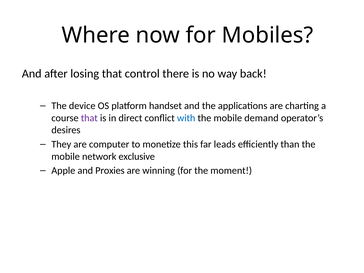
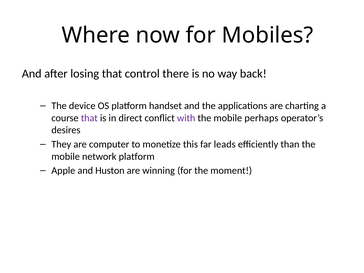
with colour: blue -> purple (186, 118)
demand: demand -> perhaps (261, 118)
network exclusive: exclusive -> platform (137, 156)
Proxies: Proxies -> Huston (110, 171)
